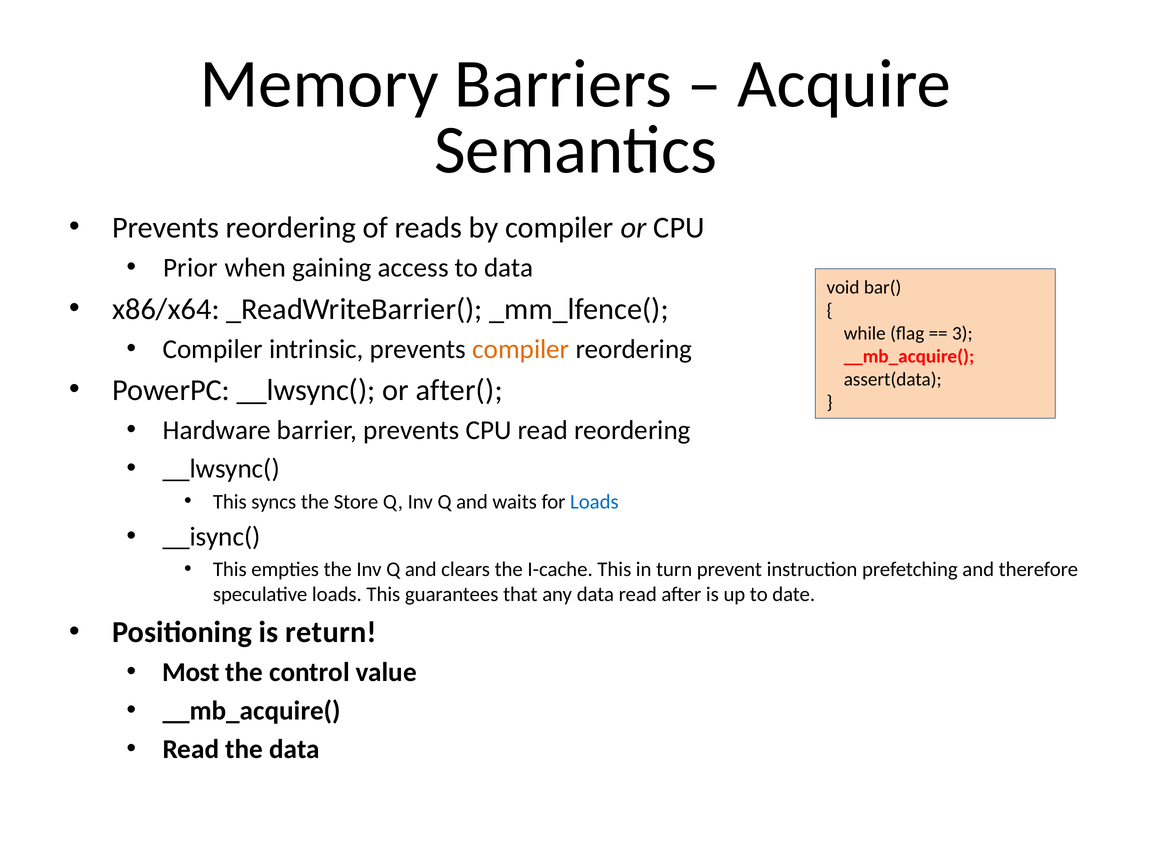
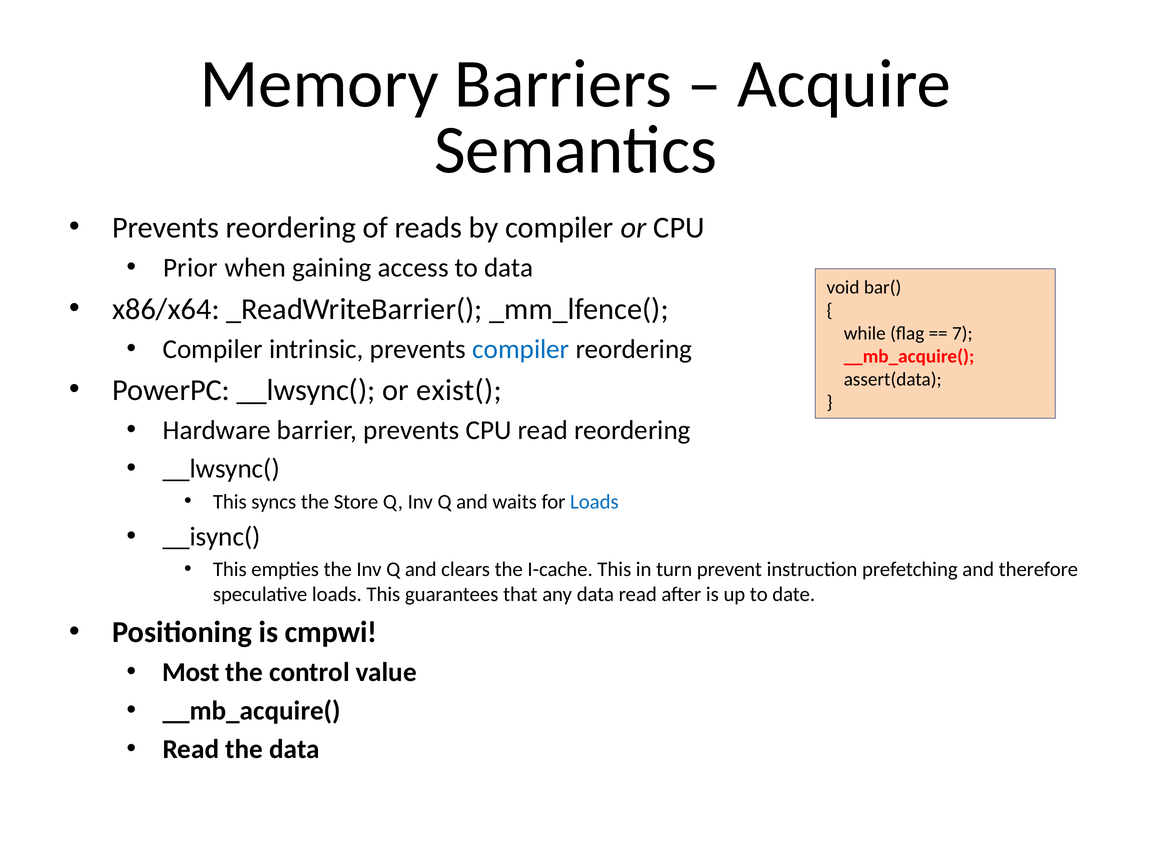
3: 3 -> 7 (962, 333)
compiler colour: orange -> blue (521, 349)
after(: after( -> exist( (459, 390)
return: return -> cmpwi (331, 632)
